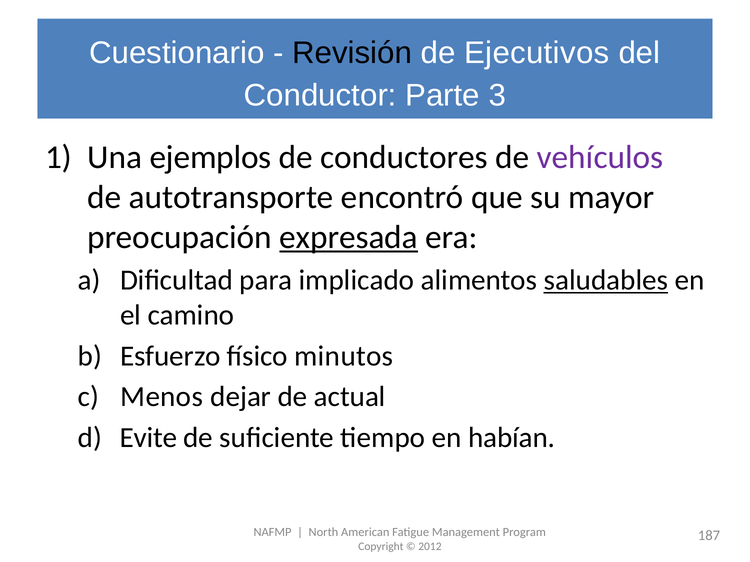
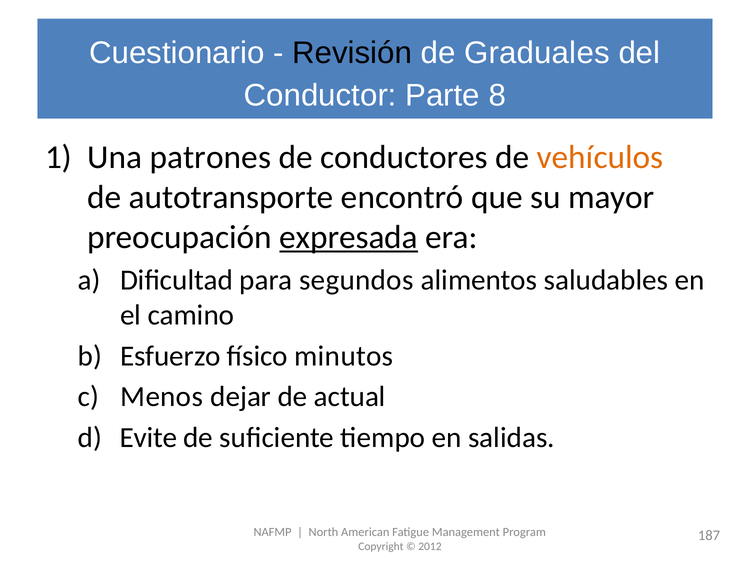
Ejecutivos: Ejecutivos -> Graduales (537, 53)
3: 3 -> 8 (497, 96)
ejemplos: ejemplos -> patrones (210, 157)
vehículos colour: purple -> orange (600, 157)
implicado: implicado -> segundos (356, 280)
saludables underline: present -> none (606, 280)
habían: habían -> salidas (511, 438)
